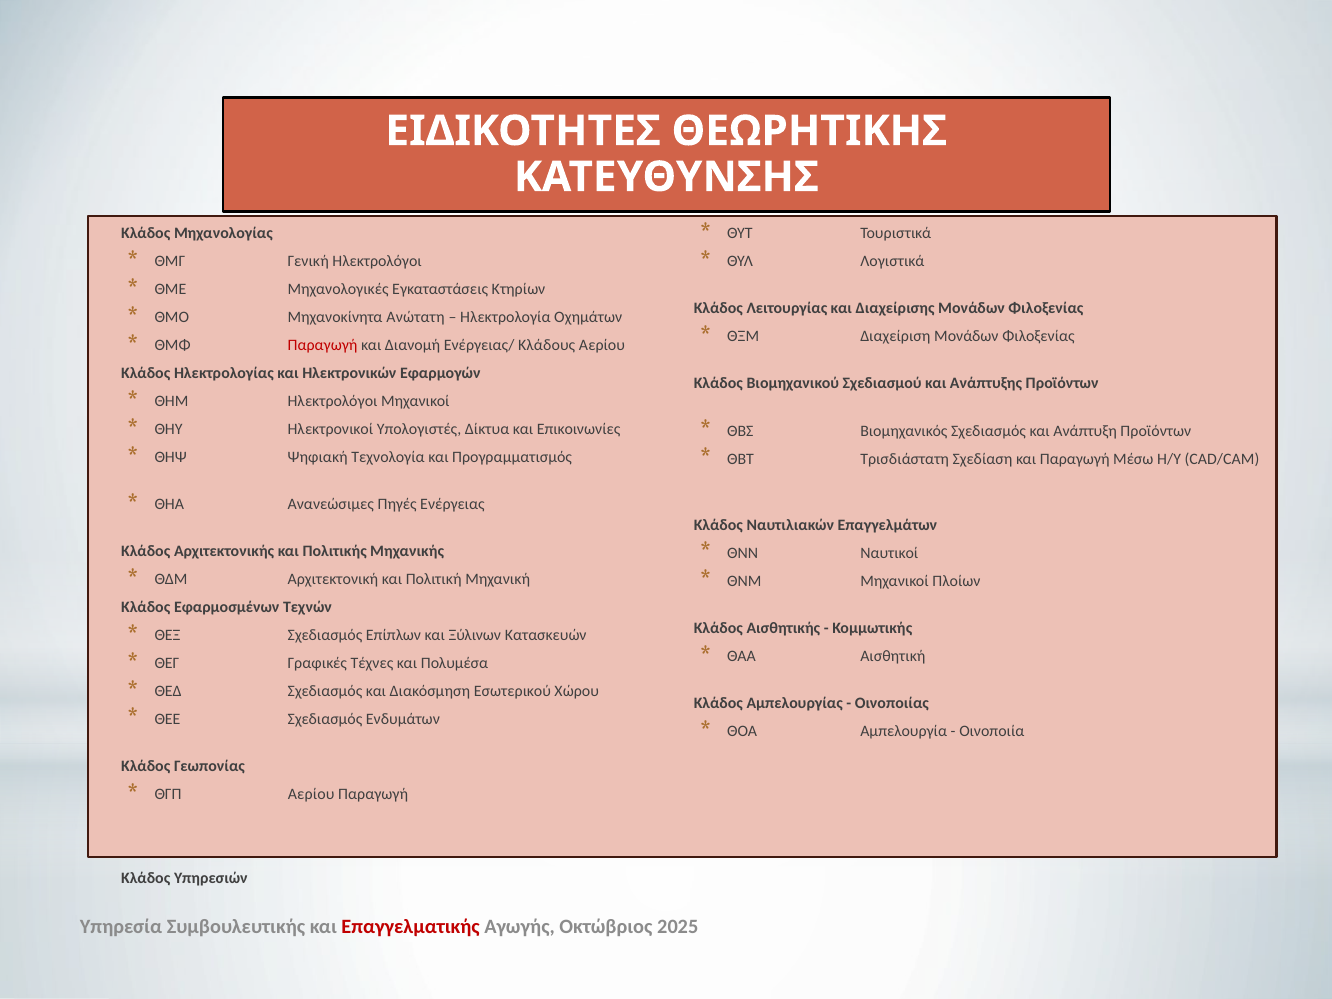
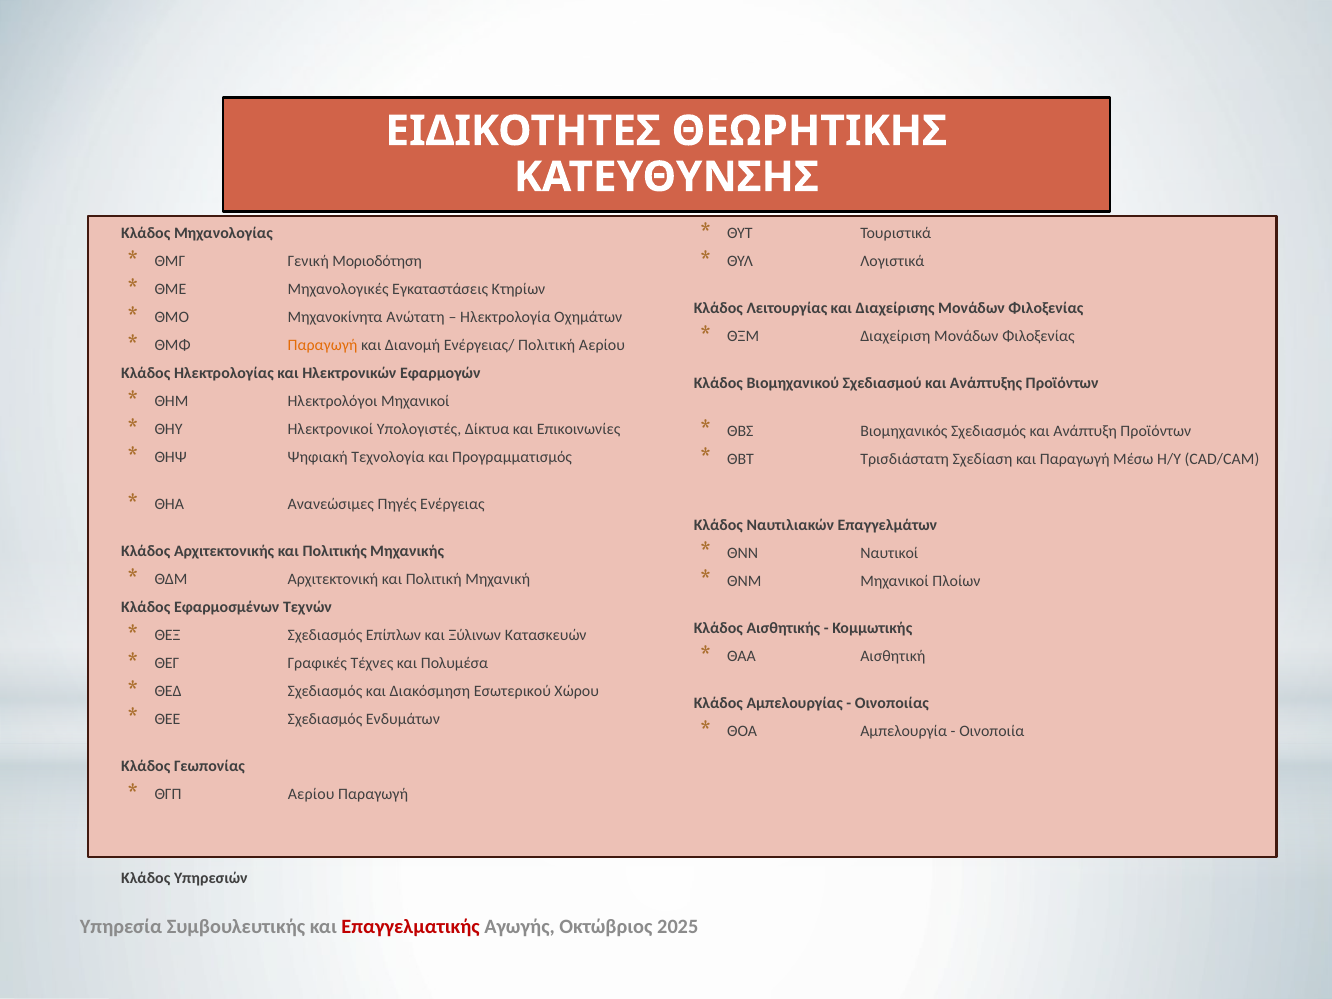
Γενική Ηλεκτρολόγοι: Ηλεκτρολόγοι -> Μοριοδότηση (377, 261)
Παραγωγή colour: red -> orange (323, 345)
Ενέργειας/ Κλάδους: Κλάδους -> Πολιτική (547, 345)
